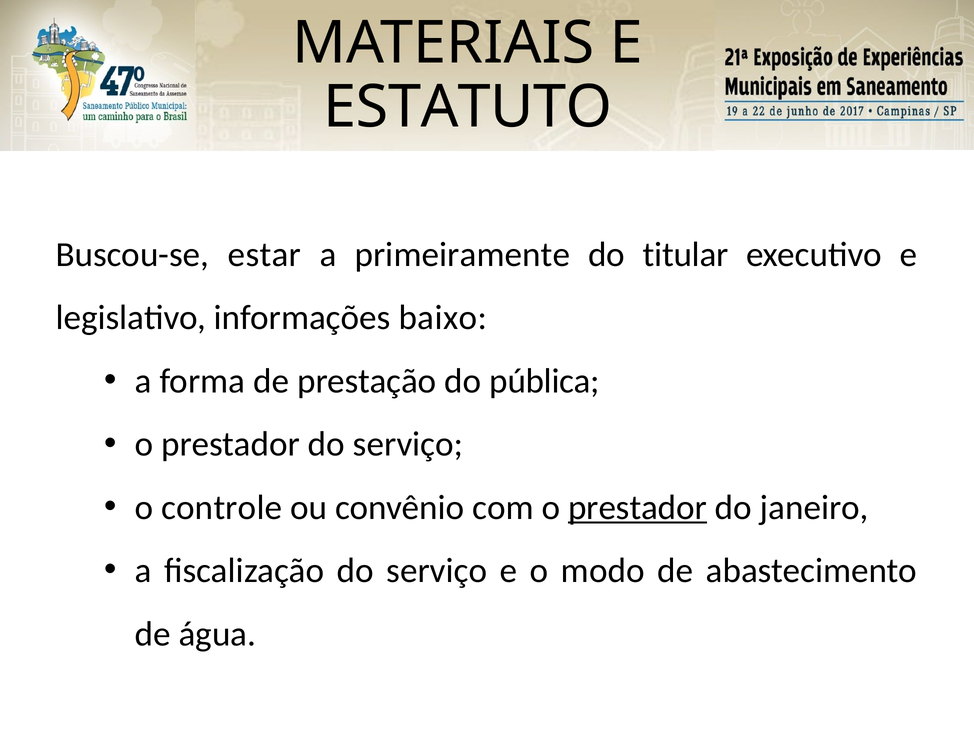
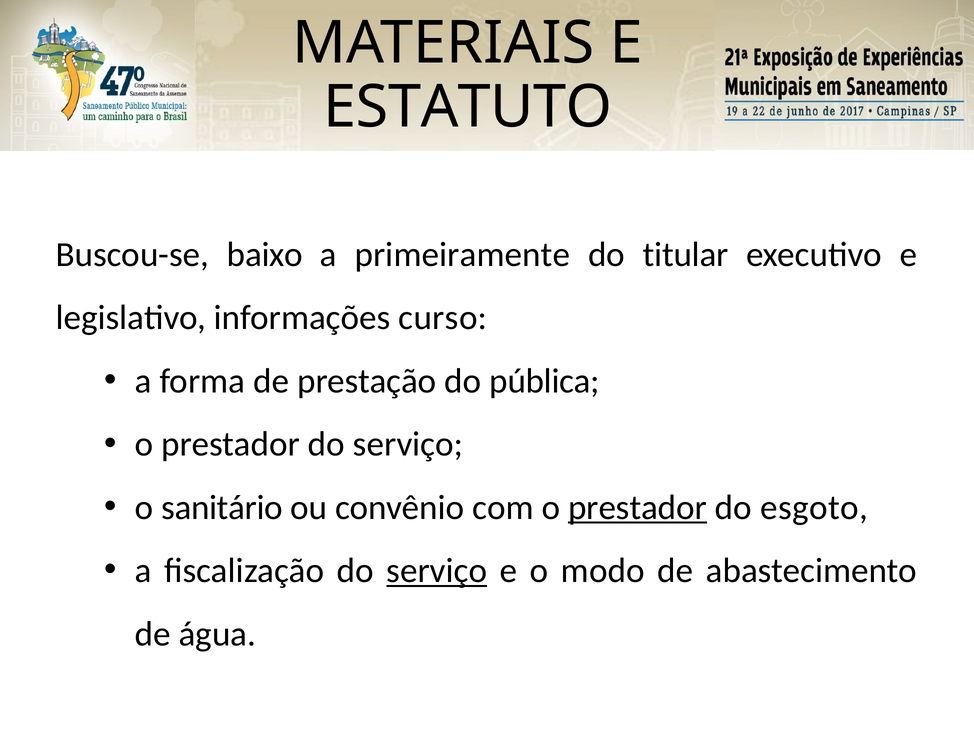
estar: estar -> baixo (265, 255)
baixo: baixo -> curso (443, 318)
controle: controle -> sanitário (222, 508)
janeiro: janeiro -> esgoto (814, 508)
serviço underline: none -> present (437, 571)
